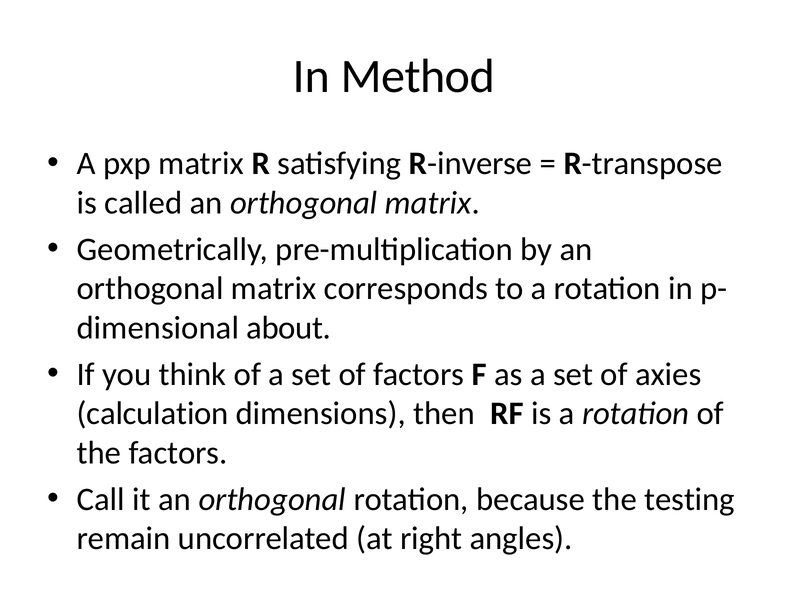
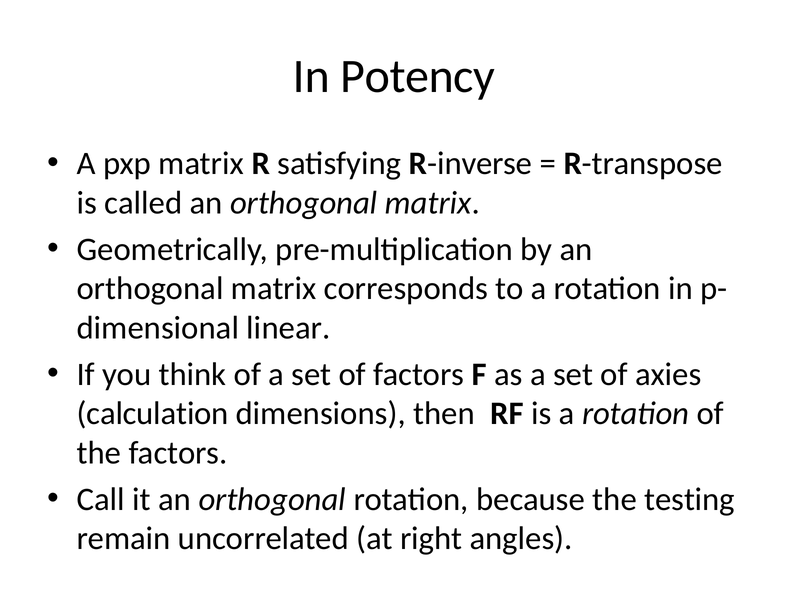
Method: Method -> Potency (418, 76)
about: about -> linear (288, 328)
